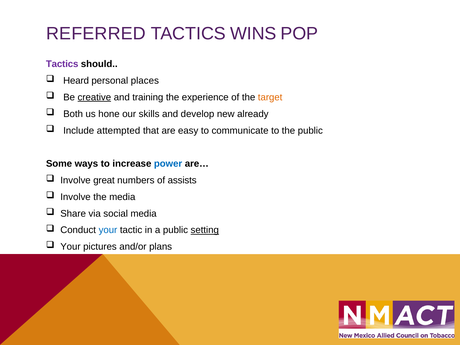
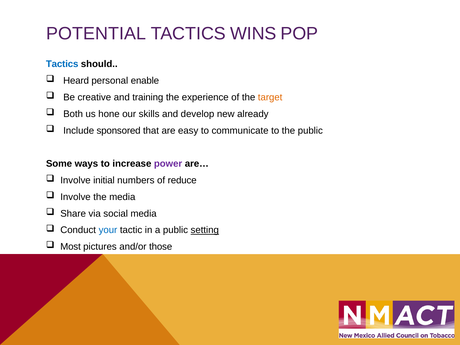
REFERRED: REFERRED -> POTENTIAL (96, 33)
Tactics colour: purple -> blue (62, 64)
places: places -> enable (145, 81)
creative underline: present -> none (94, 97)
attempted: attempted -> sponsored (119, 131)
power colour: blue -> purple (168, 164)
great: great -> initial (104, 180)
assists: assists -> reduce (182, 180)
Your: Your -> Most (71, 247)
plans: plans -> those (161, 247)
